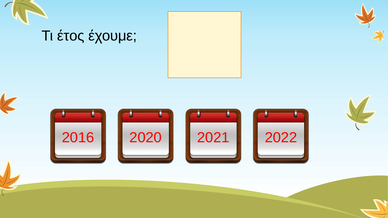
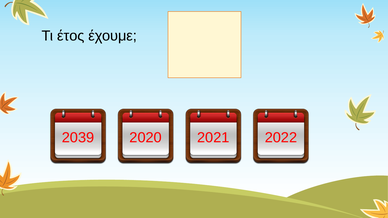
2016: 2016 -> 2039 (78, 138)
